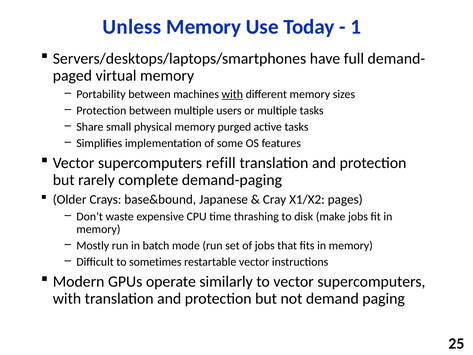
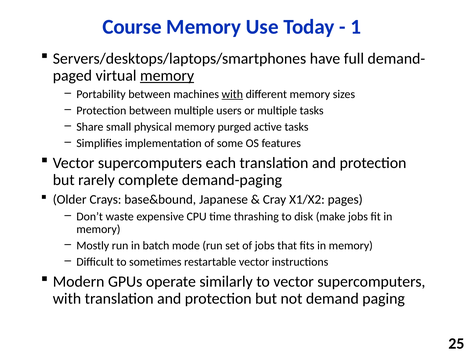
Unless: Unless -> Course (132, 27)
memory underline: none -> present (167, 76)
refill: refill -> each (221, 163)
